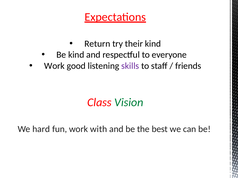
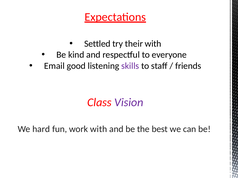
Return: Return -> Settled (97, 44)
their kind: kind -> with (153, 44)
Work: Work -> Email (54, 66)
Vision colour: green -> purple (129, 103)
